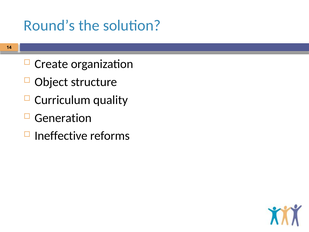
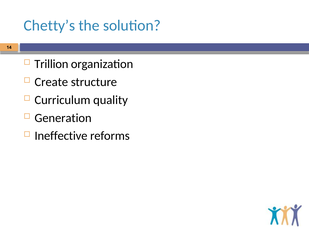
Round’s: Round’s -> Chetty’s (49, 26)
Create: Create -> Trillion (51, 64)
Object: Object -> Create (51, 82)
